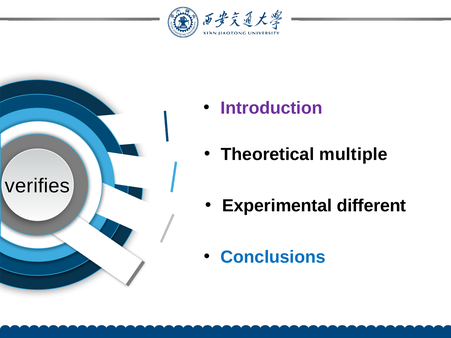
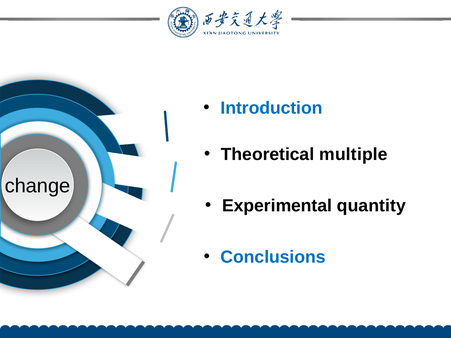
Introduction colour: purple -> blue (272, 108)
verifies: verifies -> change (38, 186)
different: different -> quantity (371, 206)
